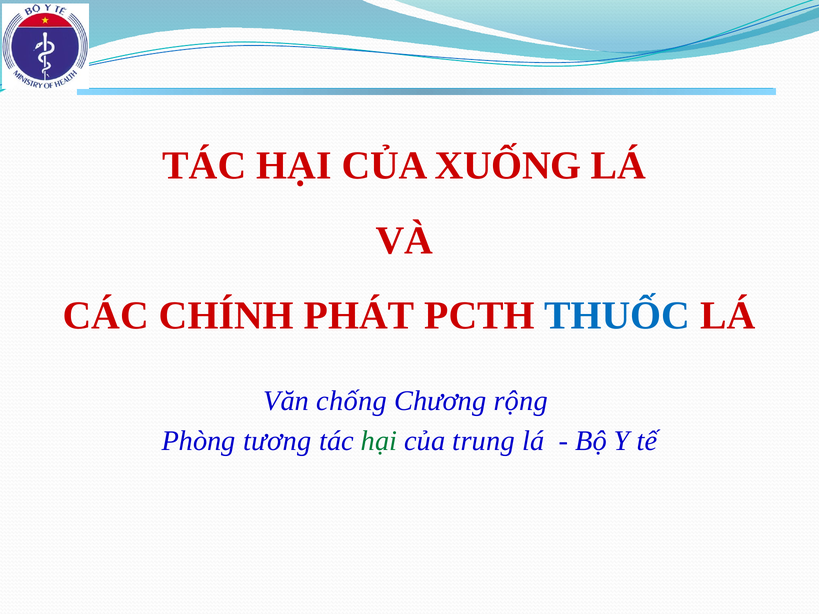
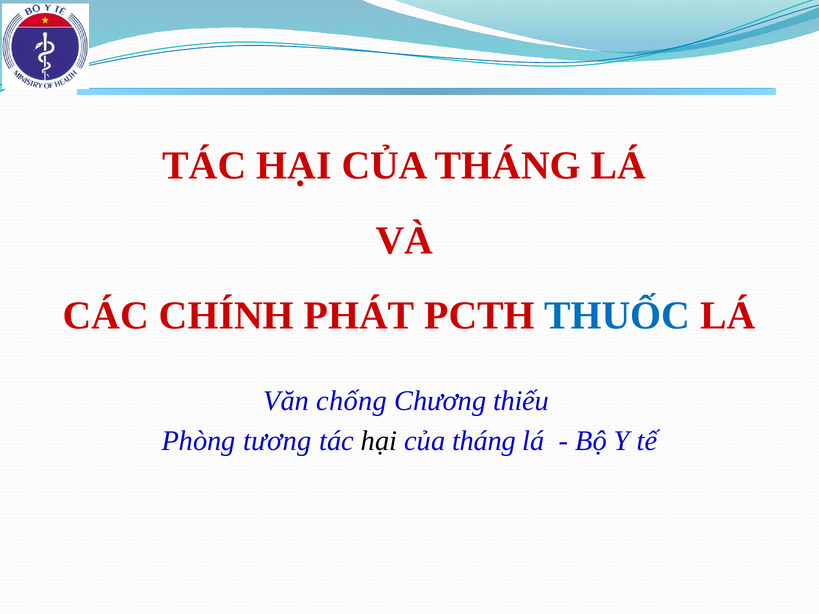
XUỐNG: XUỐNG -> THÁNG (508, 166)
rộng: rộng -> thiếu (521, 401)
hại colour: green -> black (379, 441)
trung: trung -> tháng (484, 441)
